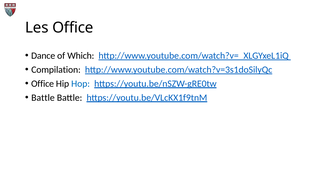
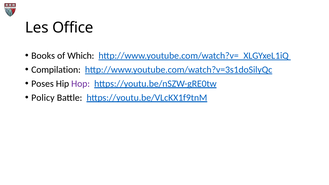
Dance: Dance -> Books (43, 56)
Office: Office -> Poses (42, 84)
Hop colour: blue -> purple (81, 84)
Battle: Battle -> Policy (43, 98)
